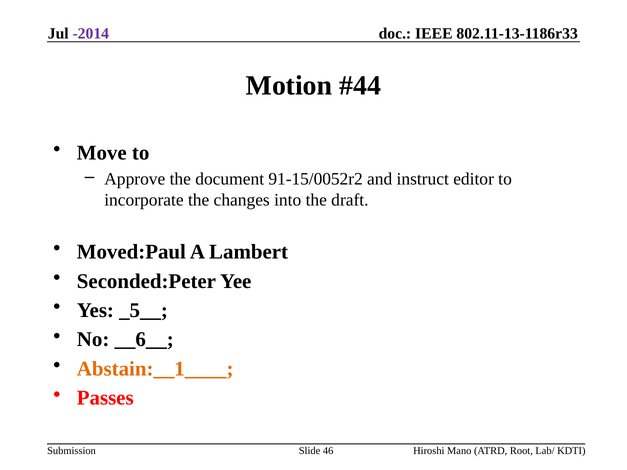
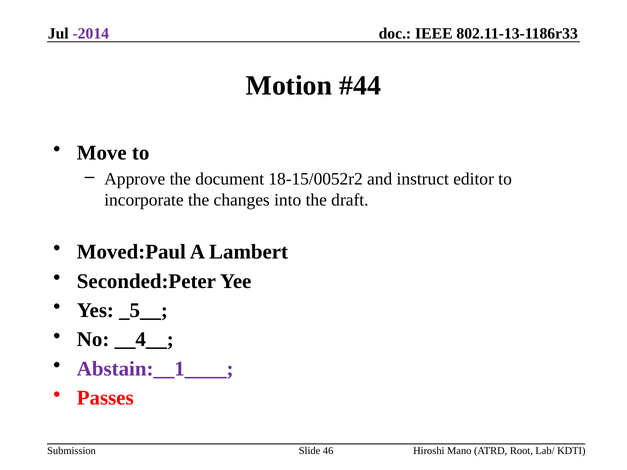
91-15/0052r2: 91-15/0052r2 -> 18-15/0052r2 (316, 179)
__6__: __6__ -> __4__ (144, 340)
Abstain:__1____ colour: orange -> purple (155, 369)
